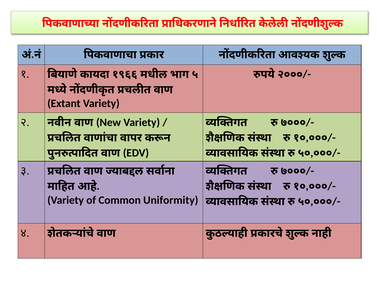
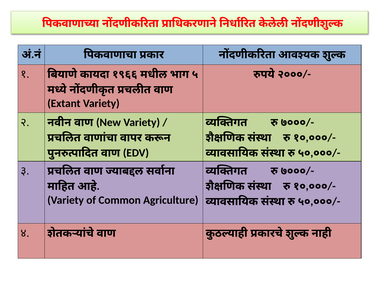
Uniformity: Uniformity -> Agriculture (171, 200)
